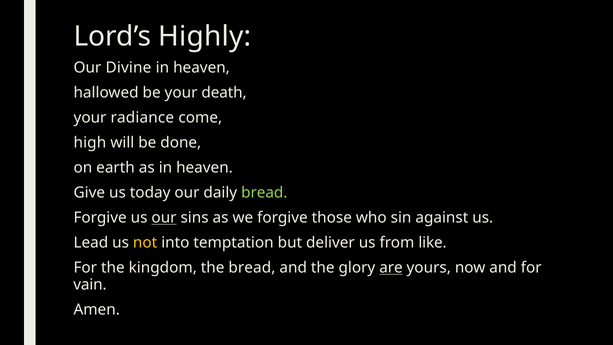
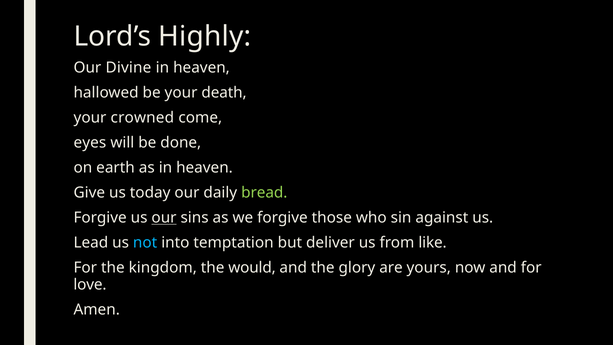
radiance: radiance -> crowned (142, 118)
high: high -> eyes (90, 143)
not colour: yellow -> light blue (145, 243)
the bread: bread -> would (252, 267)
are underline: present -> none (391, 267)
vain: vain -> love (90, 285)
